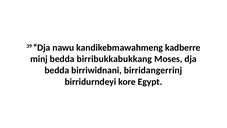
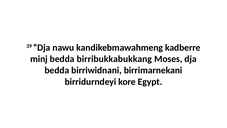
birridangerrinj: birridangerrinj -> birrimarnekani (153, 70)
